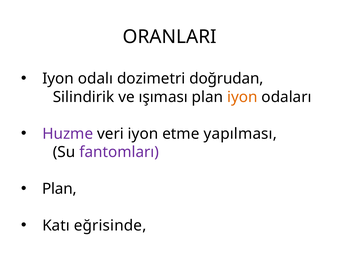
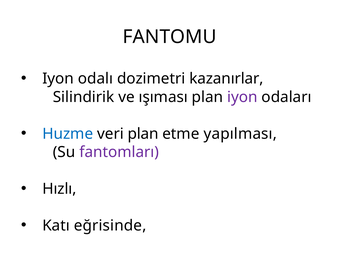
ORANLARI: ORANLARI -> FANTOMU (170, 37)
doğrudan: doğrudan -> kazanırlar (226, 79)
iyon colour: orange -> purple (242, 97)
Huzme colour: purple -> blue (68, 134)
veri iyon: iyon -> plan (143, 134)
Plan: Plan -> Hızlı (59, 189)
